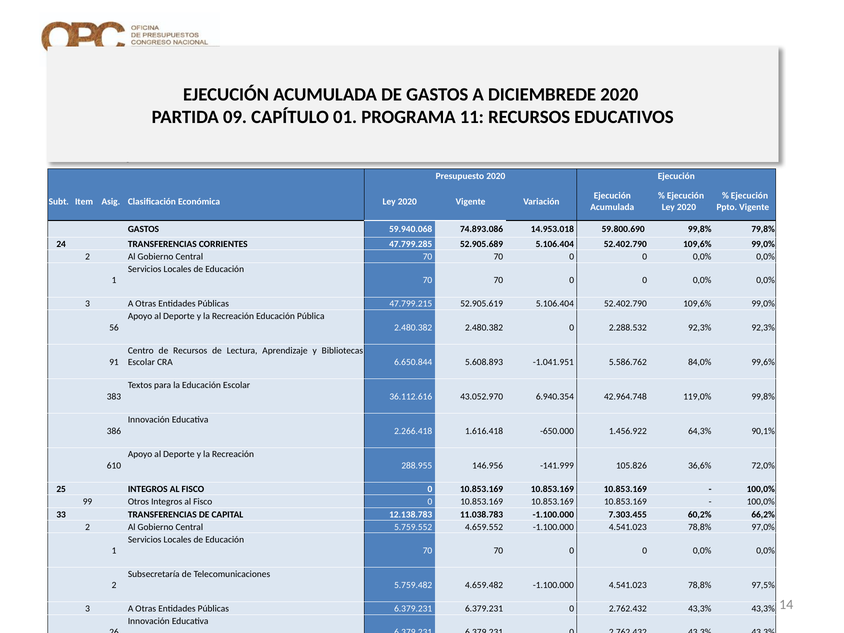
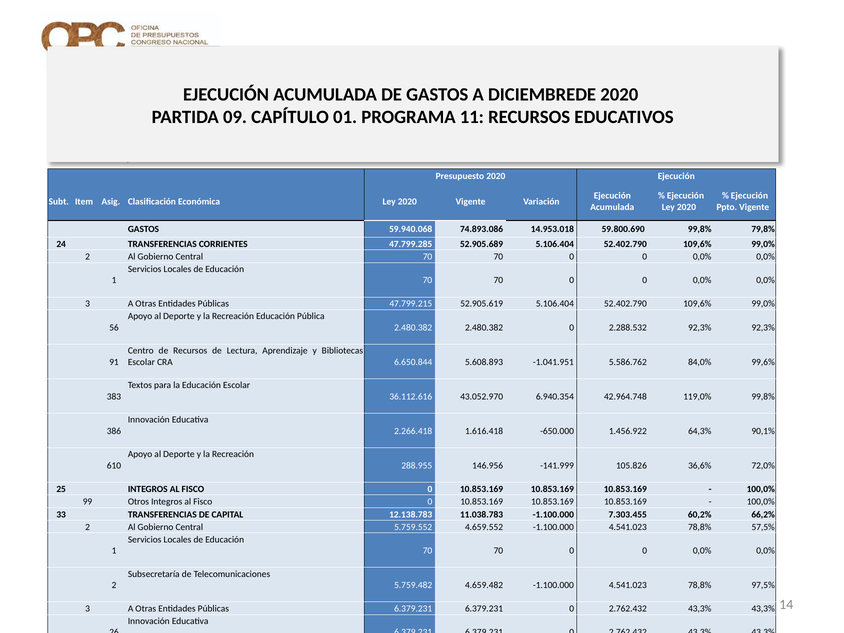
97,0%: 97,0% -> 57,5% (763, 527)
